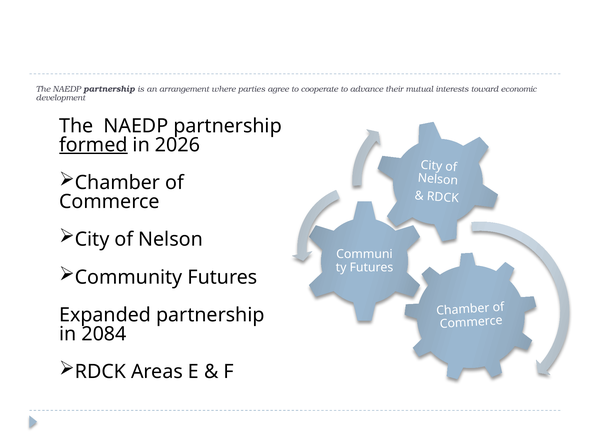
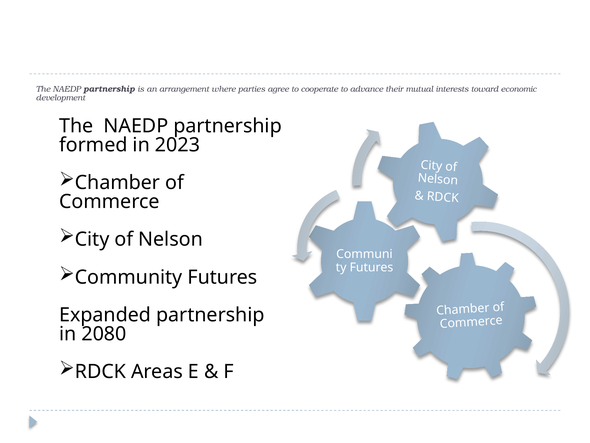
formed underline: present -> none (93, 145)
2026: 2026 -> 2023 (177, 145)
2084: 2084 -> 2080 (104, 334)
